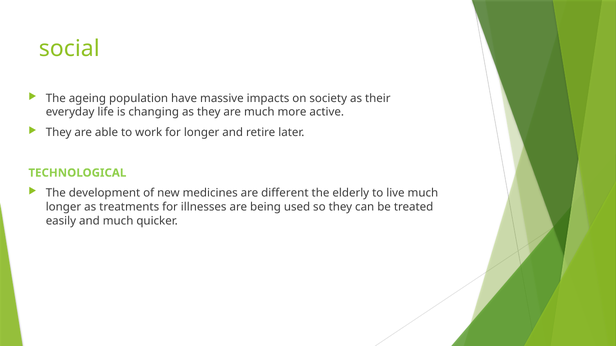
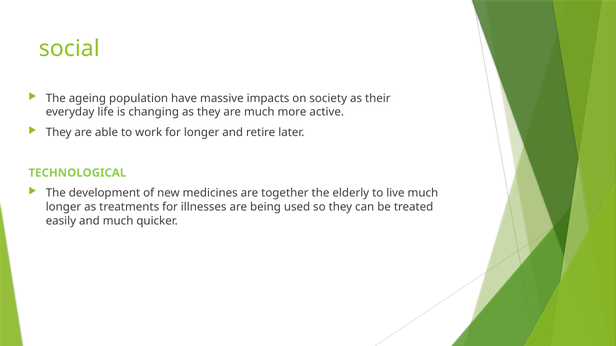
different: different -> together (285, 193)
